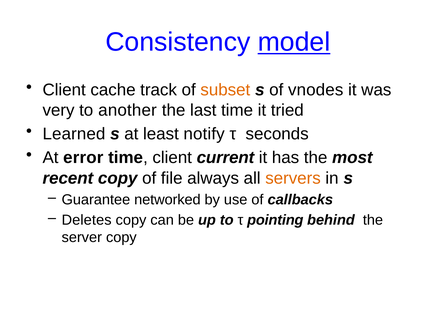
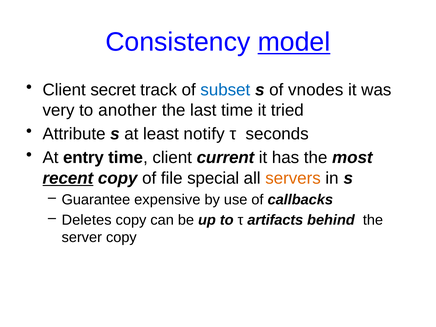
cache: cache -> secret (113, 90)
subset colour: orange -> blue (225, 90)
Learned: Learned -> Attribute (74, 134)
error: error -> entry (83, 158)
recent underline: none -> present (68, 178)
always: always -> special (213, 178)
networked: networked -> expensive (167, 200)
pointing: pointing -> artifacts (275, 220)
